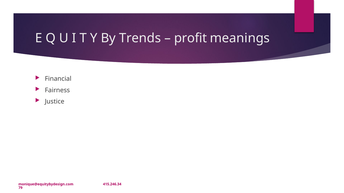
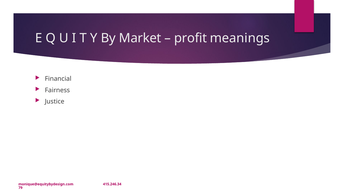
Trends: Trends -> Market (140, 38)
